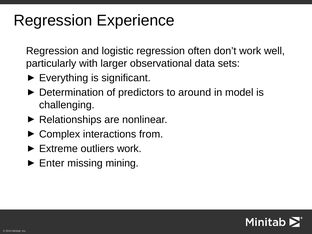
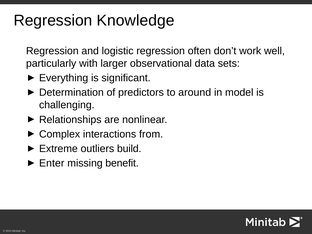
Experience: Experience -> Knowledge (136, 21)
outliers work: work -> build (129, 149)
mining: mining -> benefit (122, 163)
